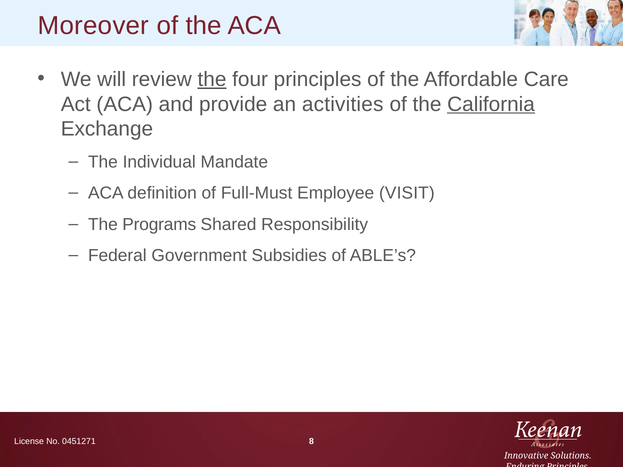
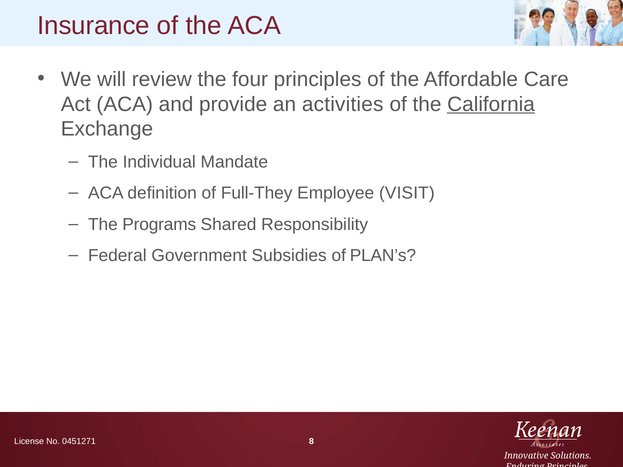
Moreover: Moreover -> Insurance (94, 26)
the underline: present -> none (212, 79)
Full-Must: Full-Must -> Full-They (257, 193)
ABLE’s: ABLE’s -> PLAN’s (383, 256)
